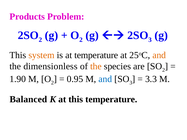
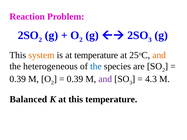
Products: Products -> Reaction (27, 17)
dimensionless: dimensionless -> heterogeneous (50, 66)
the colour: orange -> blue (96, 66)
1.90: 1.90 -> 0.39 (18, 79)
0.95: 0.95 -> 0.39 (75, 79)
and colour: blue -> purple (105, 79)
3.3: 3.3 -> 4.3 (151, 79)
